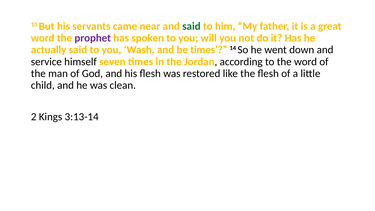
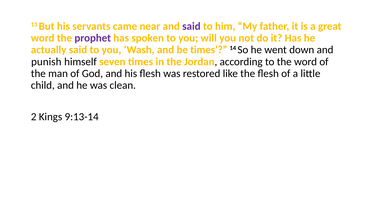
said colour: green -> purple (191, 26)
service: service -> punish (46, 62)
3:13-14: 3:13-14 -> 9:13-14 (82, 117)
